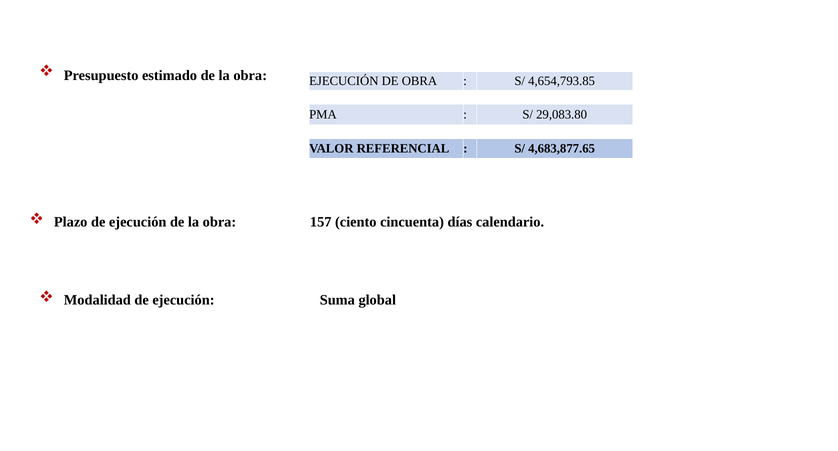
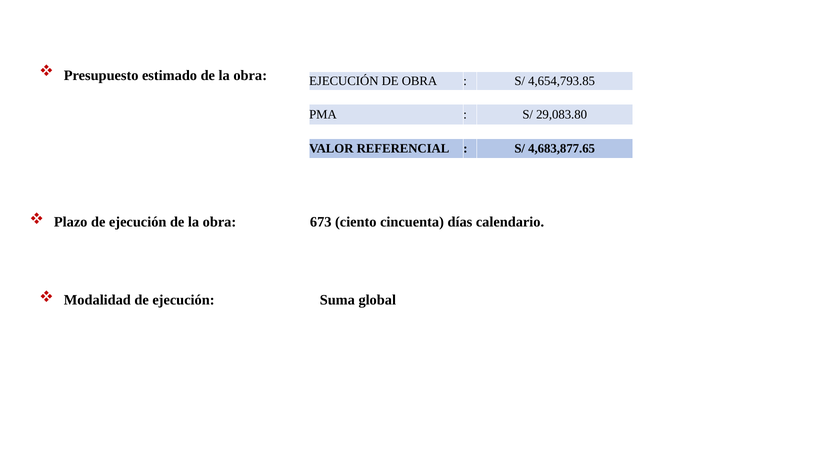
157: 157 -> 673 (321, 222)
